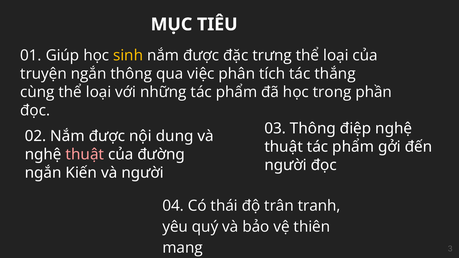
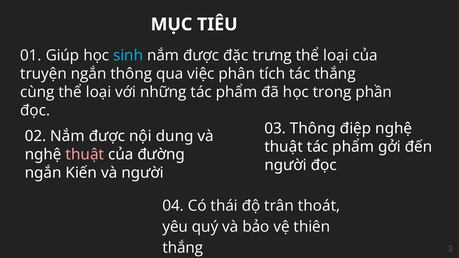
sinh colour: yellow -> light blue (128, 56)
tranh: tranh -> thoát (319, 206)
mang: mang -> thắng (183, 248)
